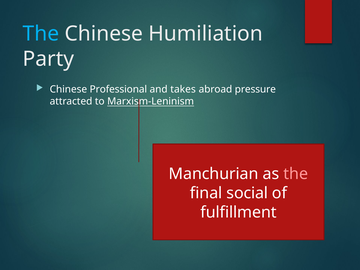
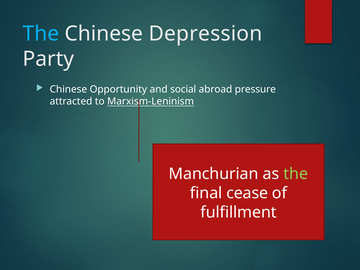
Humiliation: Humiliation -> Depression (205, 34)
Professional: Professional -> Opportunity (118, 89)
takes: takes -> social (183, 89)
the colour: pink -> light green (296, 174)
social: social -> cease (247, 193)
